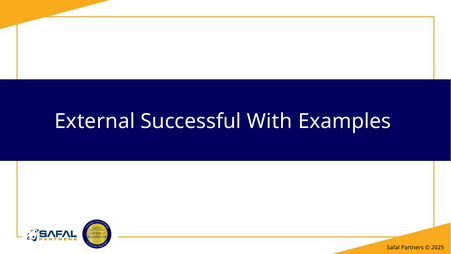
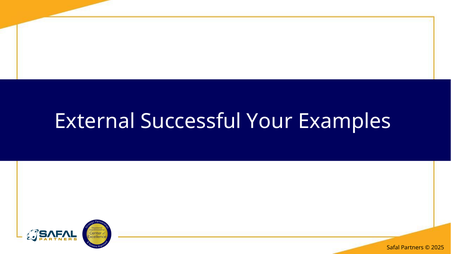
With: With -> Your (270, 121)
